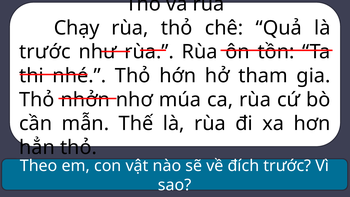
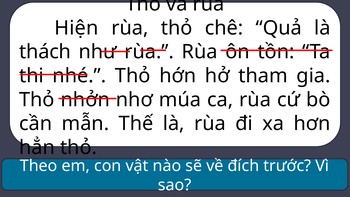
Chạy: Chạy -> Hiện (76, 28)
trước: trước -> thách (45, 52)
